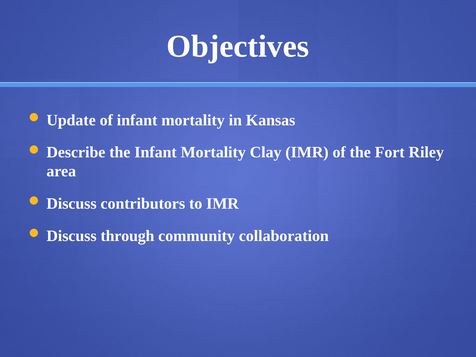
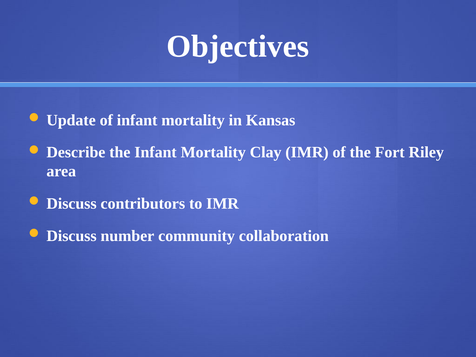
through: through -> number (127, 236)
